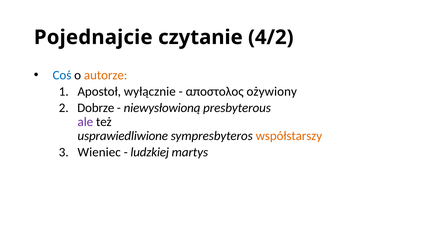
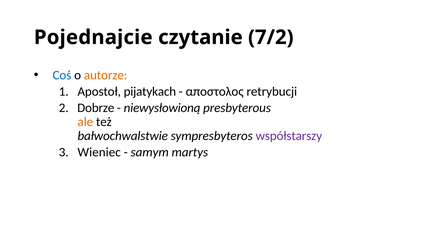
4/2: 4/2 -> 7/2 (271, 37)
wyłącznie: wyłącznie -> pijatykach (150, 91)
ożywiony: ożywiony -> retrybucji (272, 91)
ale colour: purple -> orange (85, 122)
usprawiedliwione: usprawiedliwione -> bałwochwalstwie (123, 136)
współstarszy colour: orange -> purple (289, 136)
ludzkiej: ludzkiej -> samym (150, 152)
